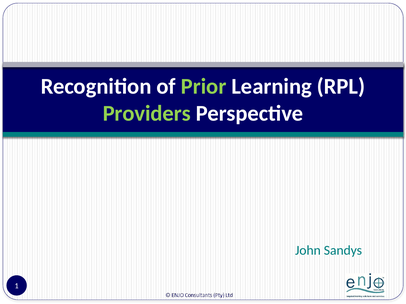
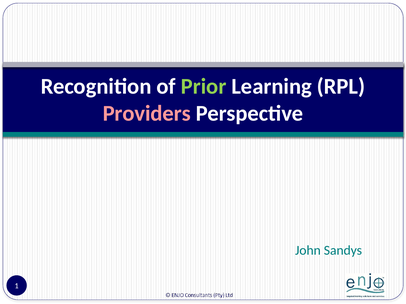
Providers colour: light green -> pink (147, 114)
